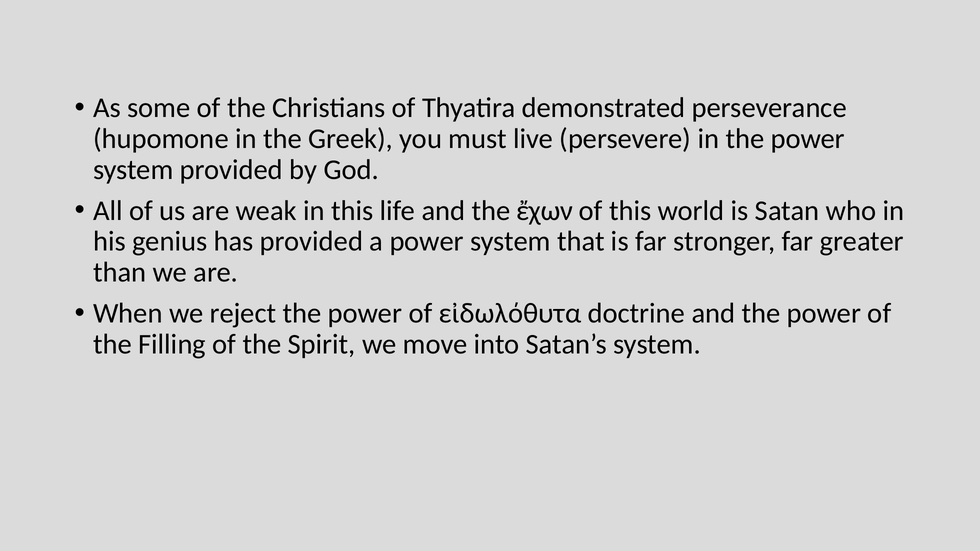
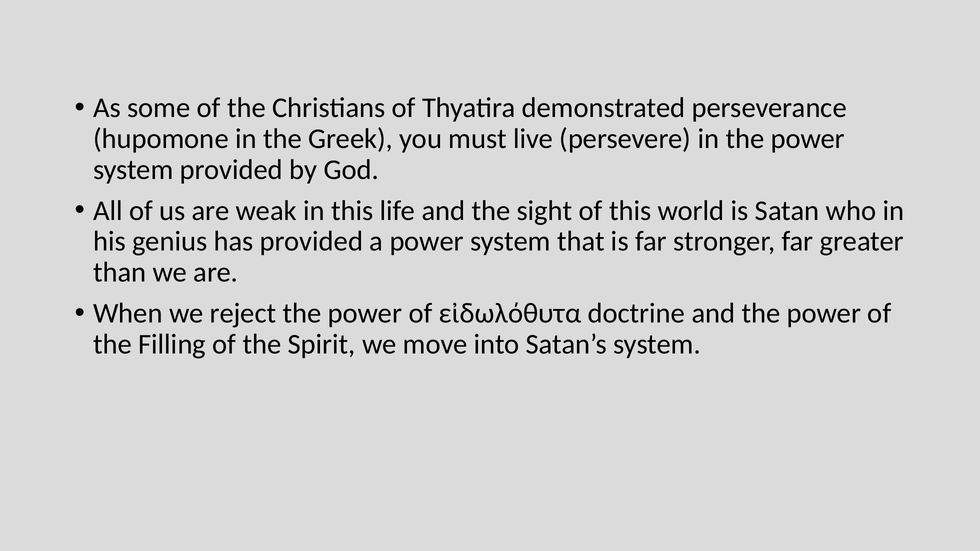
ἔχων: ἔχων -> sight (545, 211)
